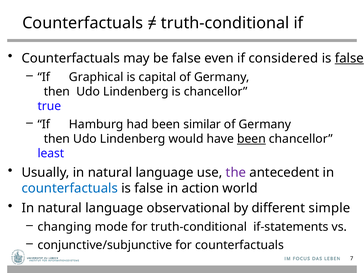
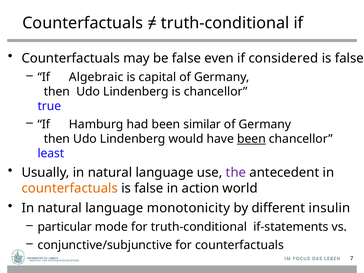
false underline: present -> none (349, 58)
Graphical: Graphical -> Algebraic (96, 77)
counterfactuals colour: blue -> orange (70, 188)
observational: observational -> monotonicity (188, 208)
simple: simple -> insulin (329, 208)
changing: changing -> particular (65, 227)
